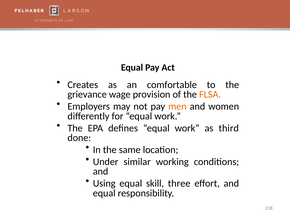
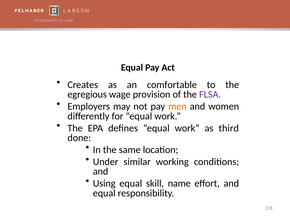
grievance: grievance -> egregious (87, 94)
FLSA colour: orange -> purple (210, 94)
three: three -> name (179, 183)
